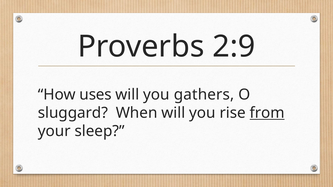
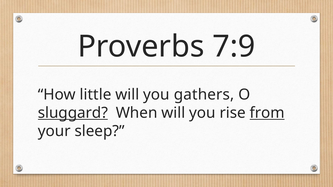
2:9: 2:9 -> 7:9 (234, 47)
uses: uses -> little (95, 95)
sluggard underline: none -> present (73, 113)
